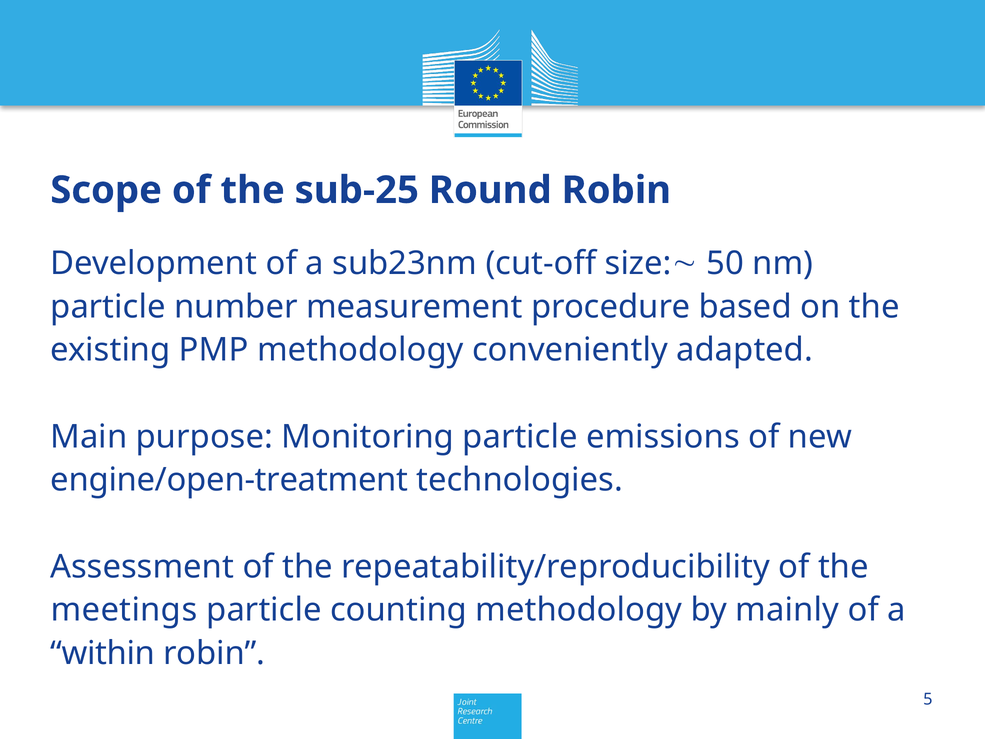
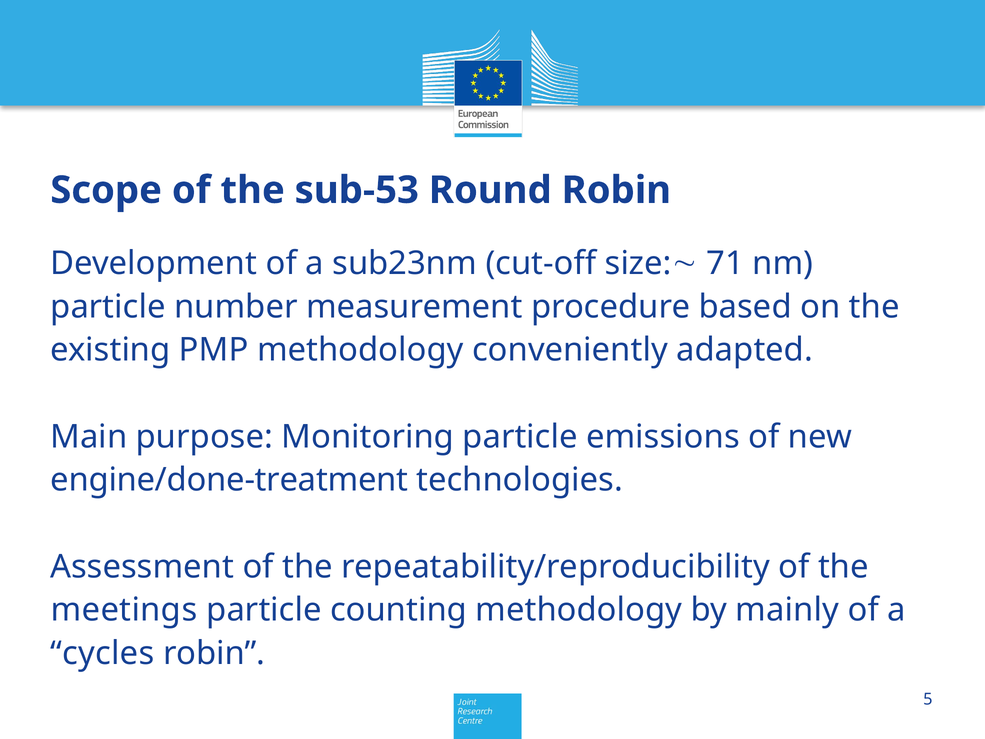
sub-25: sub-25 -> sub-53 (357, 190)
50: 50 -> 71 (725, 263)
engine/open-treatment: engine/open-treatment -> engine/done-treatment (229, 480)
within: within -> cycles (102, 653)
